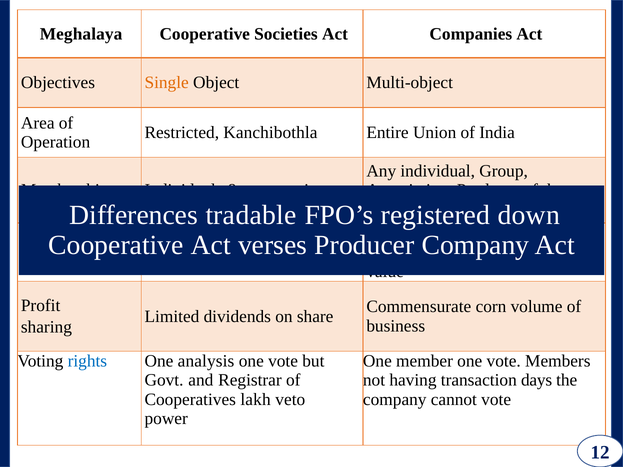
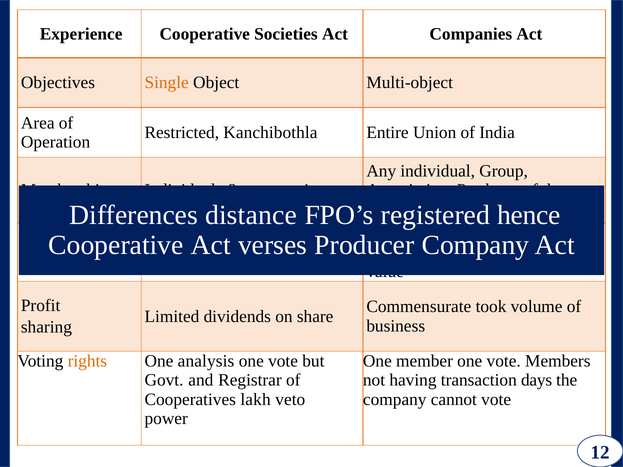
Meghalaya: Meghalaya -> Experience (81, 34)
Differences tradable: tradable -> distance (251, 215)
down: down -> hence (529, 215)
corn: corn -> took (491, 307)
rights colour: blue -> orange (87, 361)
